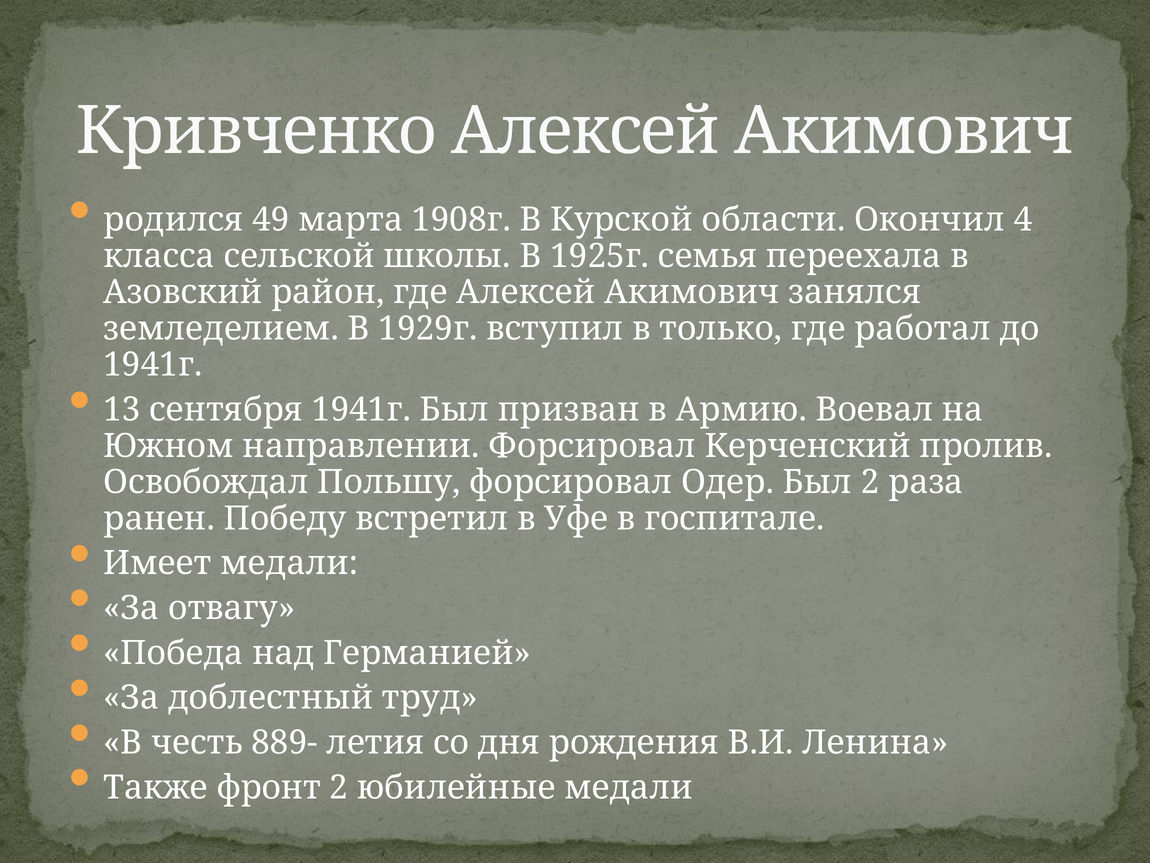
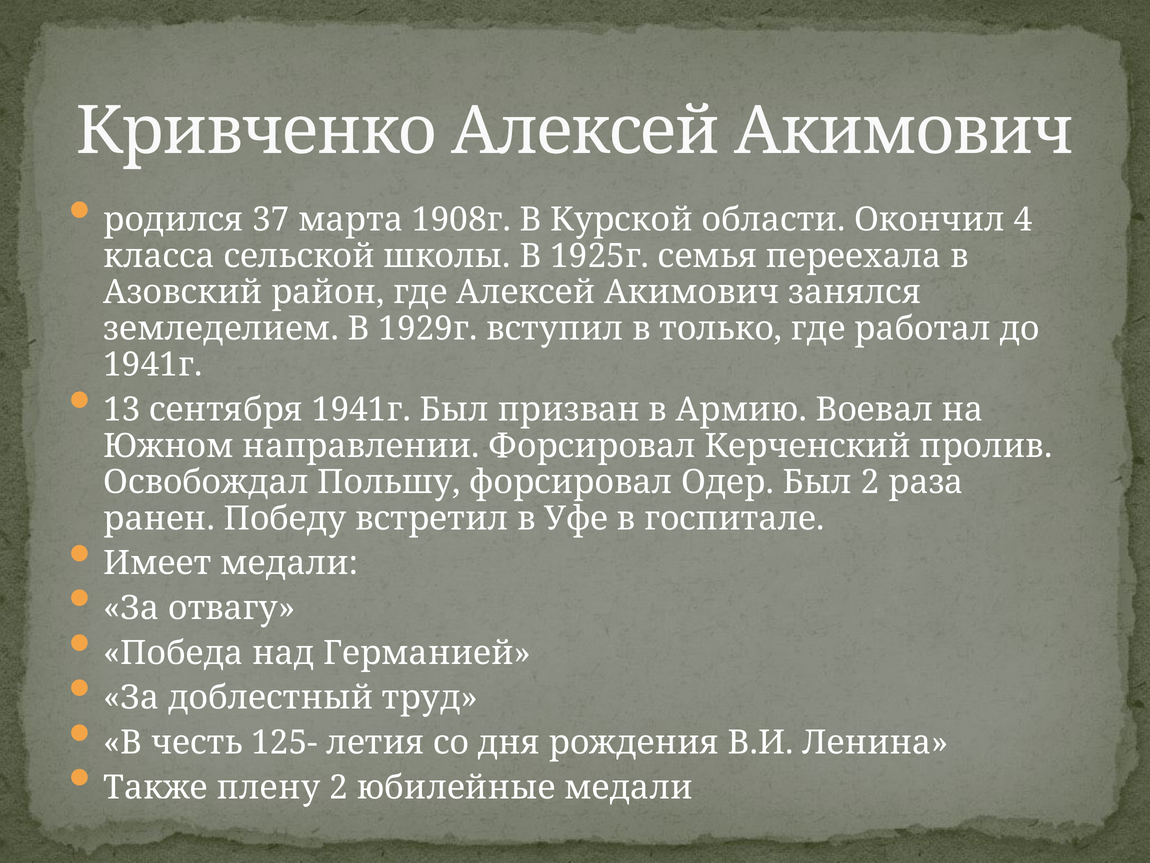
49: 49 -> 37 (271, 220)
889-: 889- -> 125- (284, 742)
фронт: фронт -> плену (268, 787)
